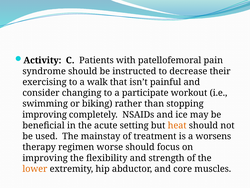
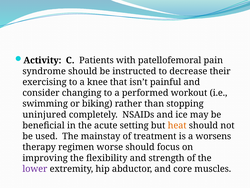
walk: walk -> knee (97, 82)
participate: participate -> performed (145, 93)
improving: improving -> uninjured (44, 114)
lower colour: orange -> purple (35, 168)
